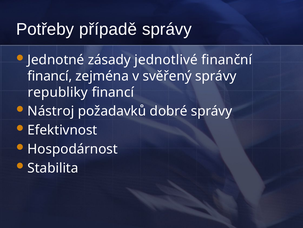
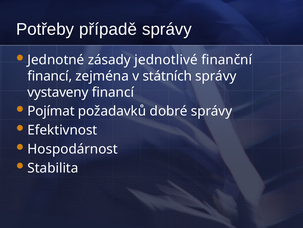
svěřený: svěřený -> státních (167, 76)
republiky: republiky -> vystaveny (58, 92)
Nástroj: Nástroj -> Pojímat (51, 111)
